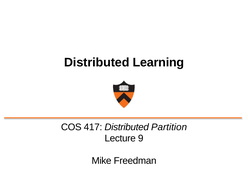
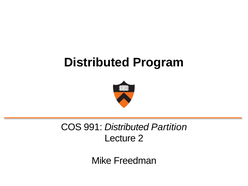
Learning: Learning -> Program (158, 62)
417: 417 -> 991 (93, 127)
9: 9 -> 2 (141, 138)
